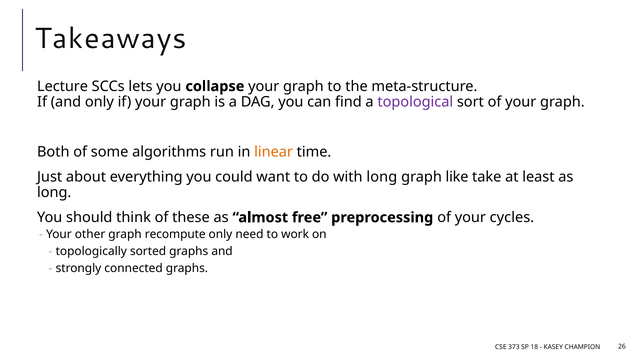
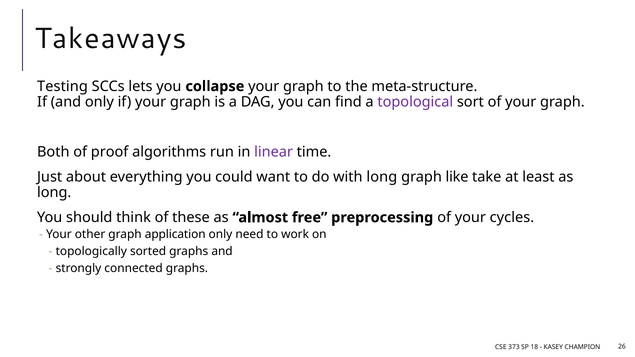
Lecture: Lecture -> Testing (62, 86)
some: some -> proof (110, 152)
linear colour: orange -> purple (274, 152)
recompute: recompute -> application (175, 235)
